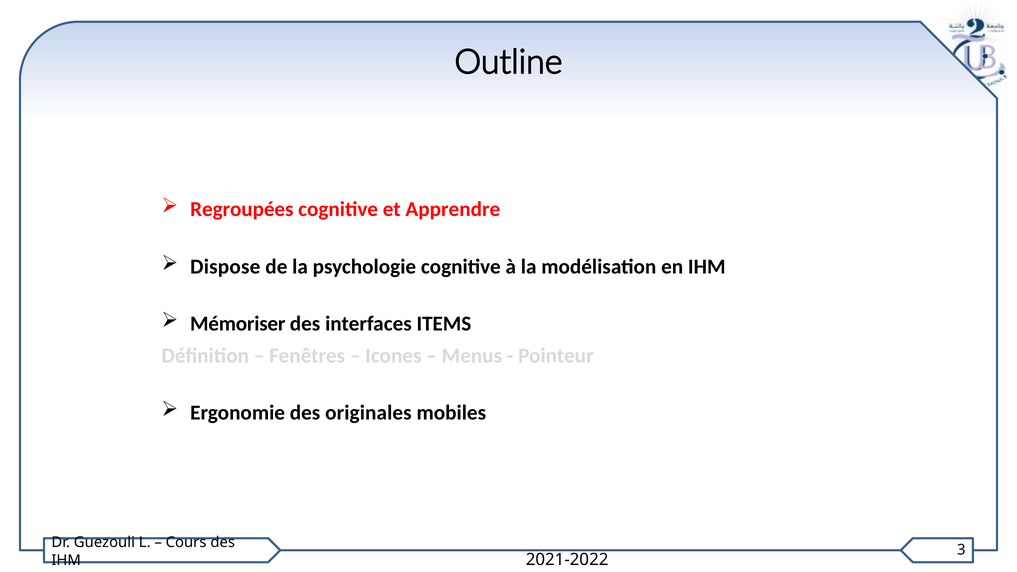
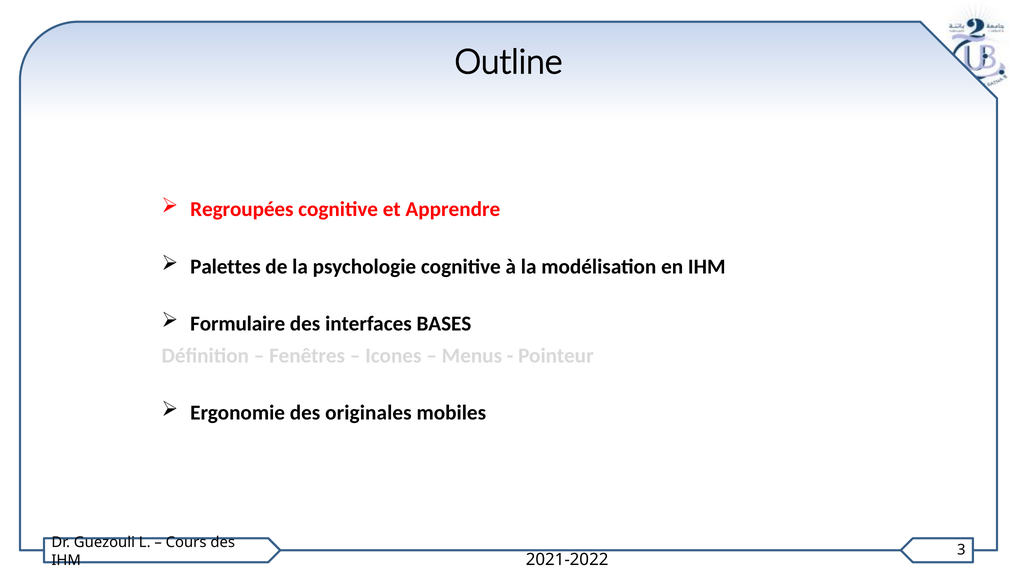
Dispose: Dispose -> Palettes (225, 267)
Mémoriser: Mémoriser -> Formulaire (238, 324)
ITEMS: ITEMS -> BASES (444, 324)
